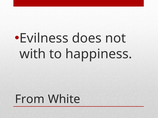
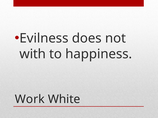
From: From -> Work (30, 100)
